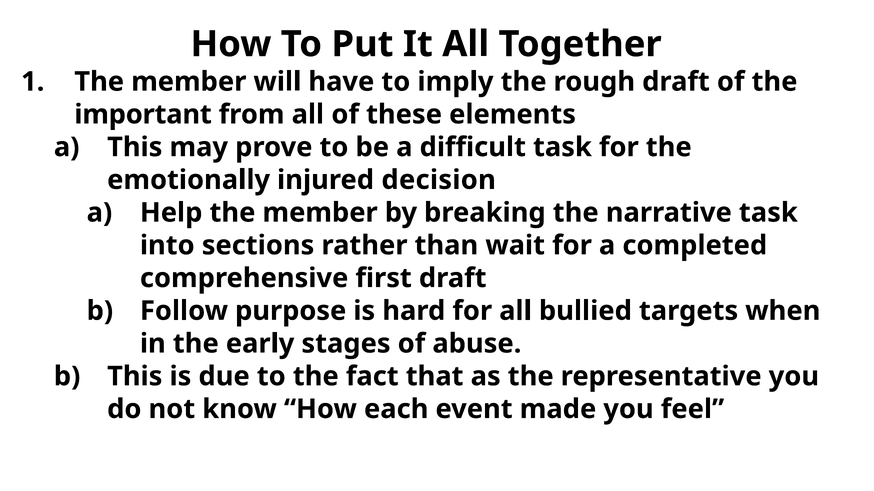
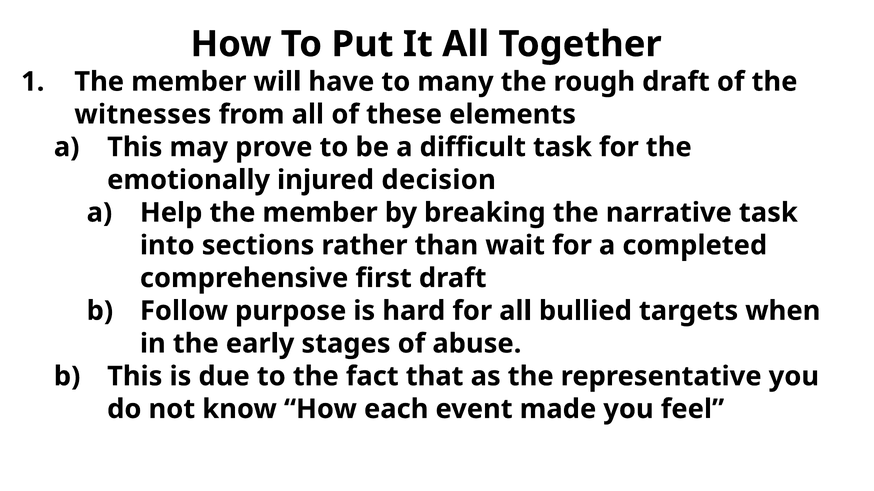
imply: imply -> many (455, 82)
important: important -> witnesses (143, 115)
